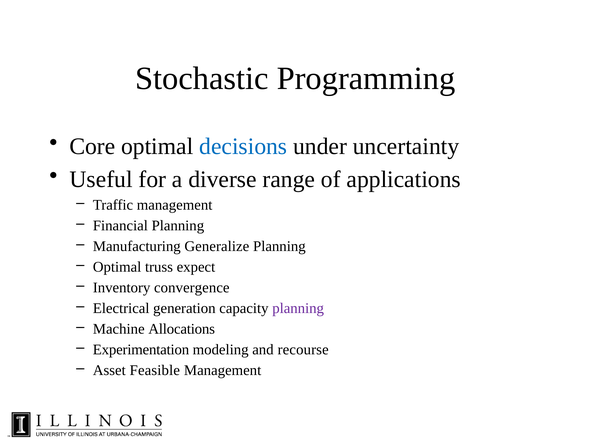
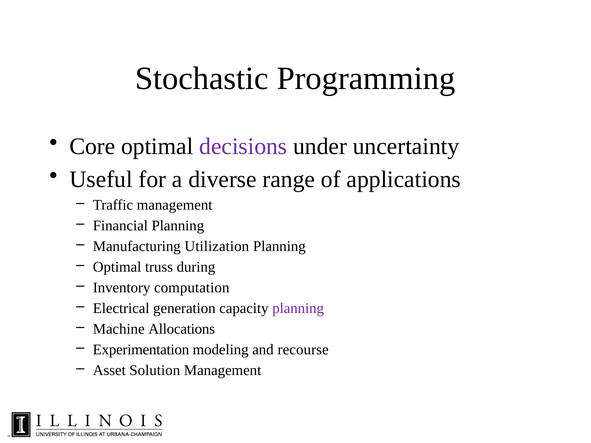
decisions colour: blue -> purple (243, 146)
Generalize: Generalize -> Utilization (217, 246)
expect: expect -> during (196, 267)
convergence: convergence -> computation (192, 288)
Feasible: Feasible -> Solution (155, 371)
